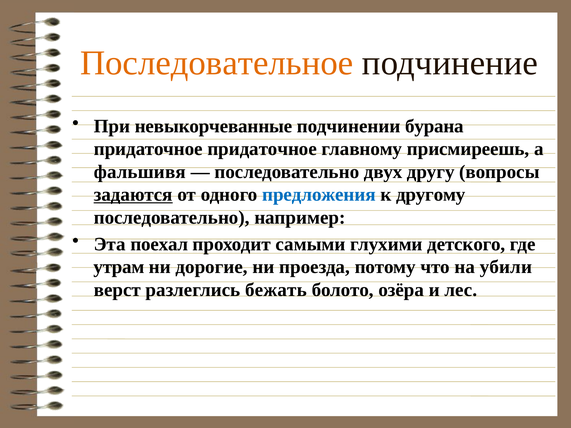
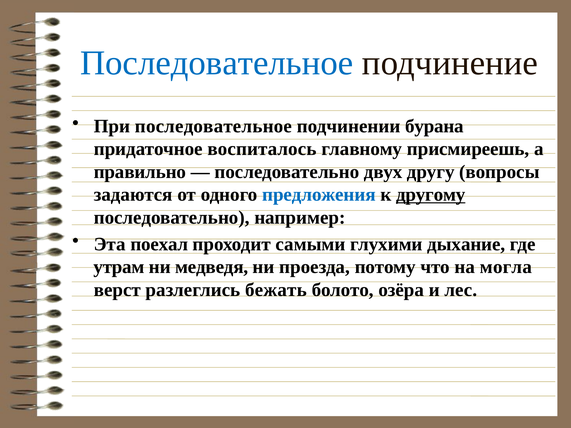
Последовательное colour: orange -> blue (217, 63)
При невыкорчеванные: невыкорчеванные -> последовательное (213, 126)
придаточное придаточное: придаточное -> воспиталось (262, 149)
фальшивя: фальшивя -> правильно (140, 172)
задаются underline: present -> none (133, 195)
другому underline: none -> present (431, 195)
детского: детского -> дыхание (466, 244)
дорогие: дорогие -> медведя (212, 267)
убили: убили -> могла (506, 267)
